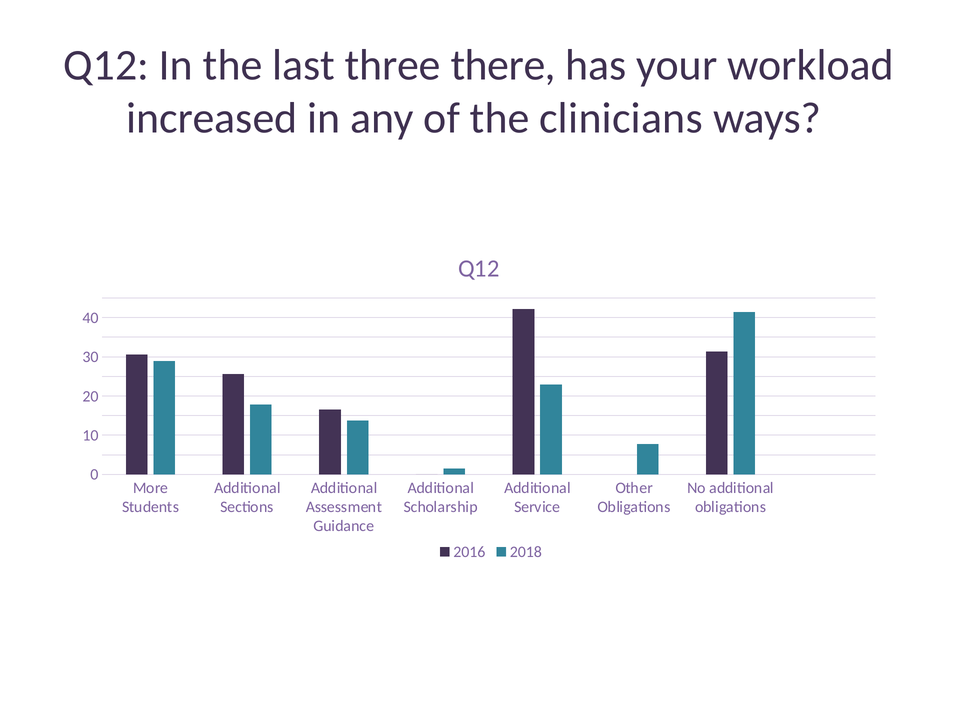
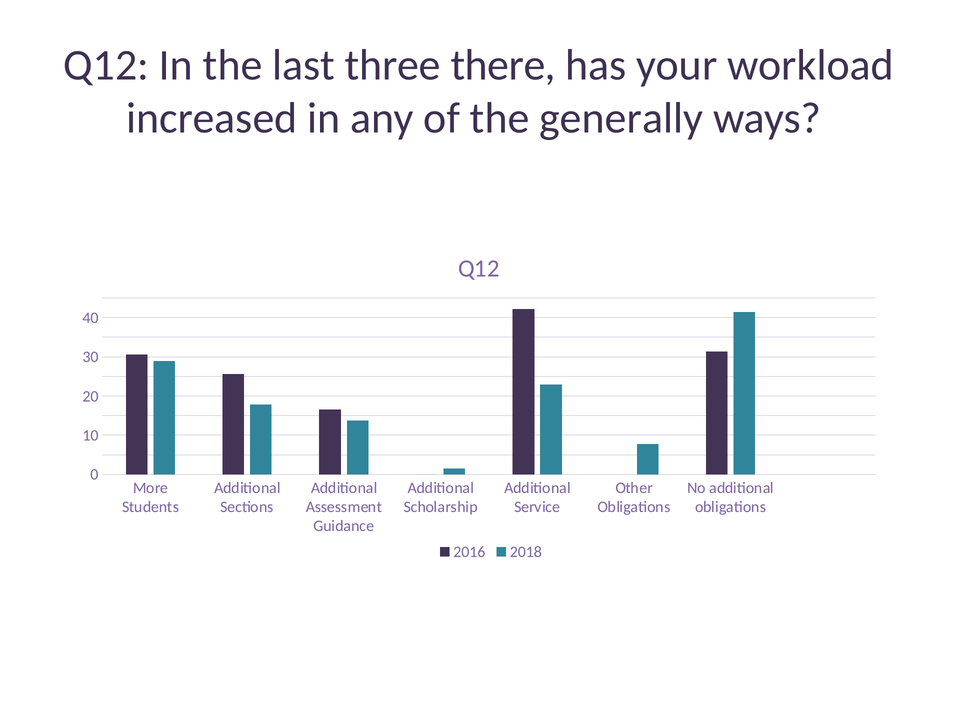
clinicians: clinicians -> generally (621, 118)
